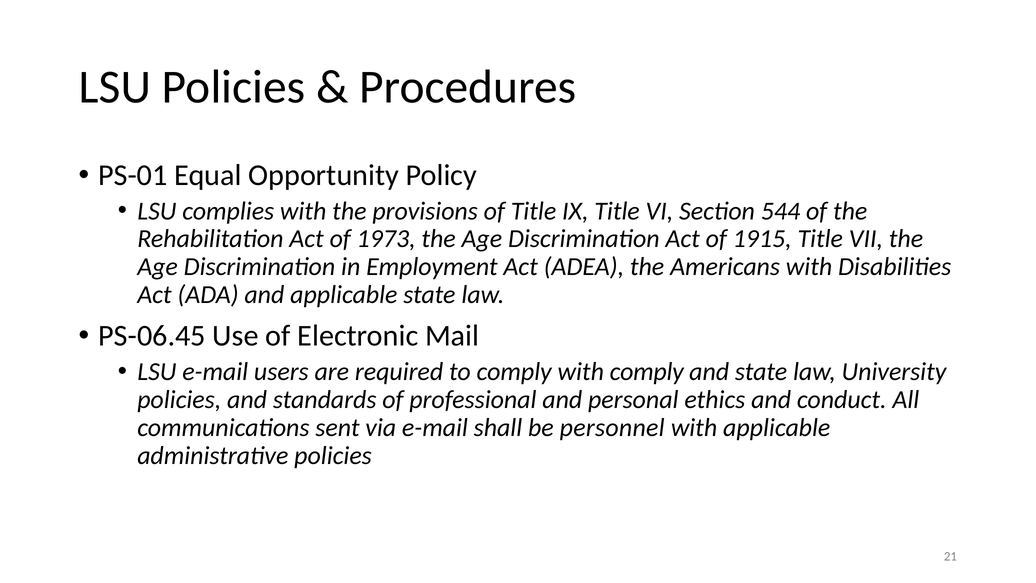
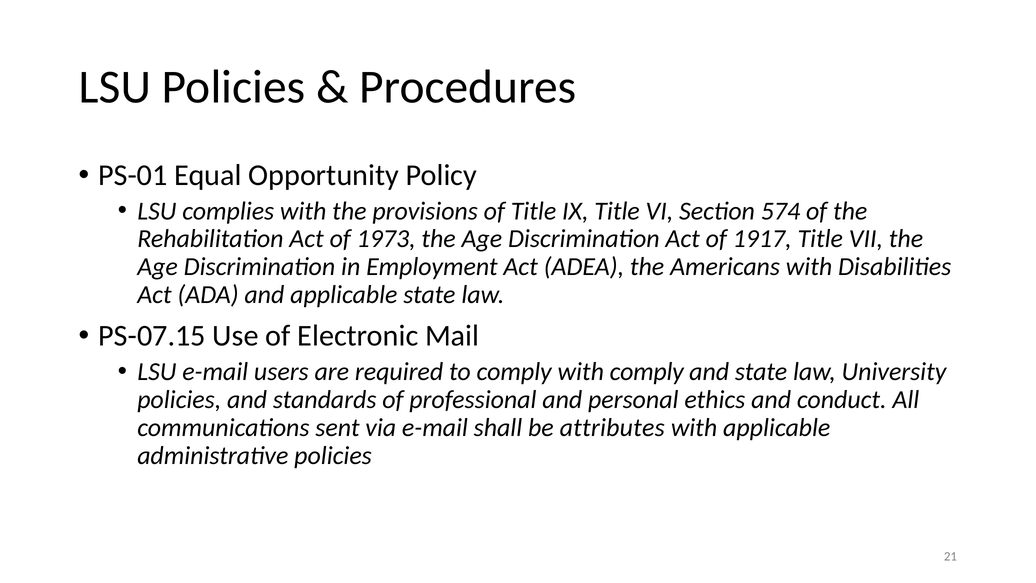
544: 544 -> 574 (780, 211)
1915: 1915 -> 1917 (762, 239)
PS-06.45: PS-06.45 -> PS-07.15 (152, 336)
personnel: personnel -> attributes (612, 427)
